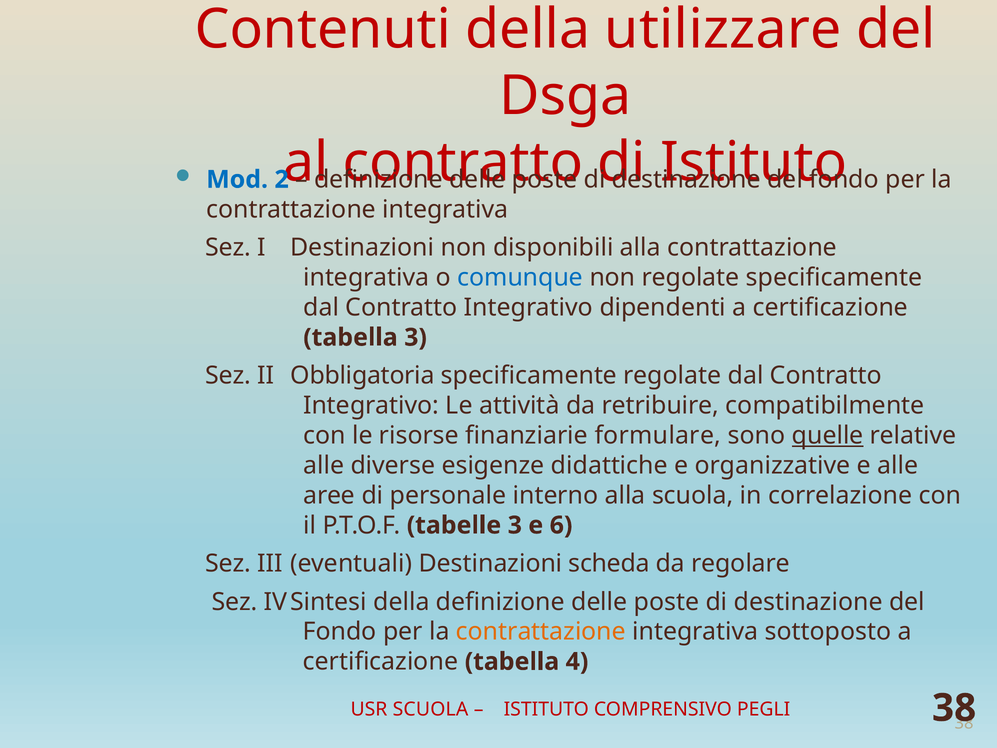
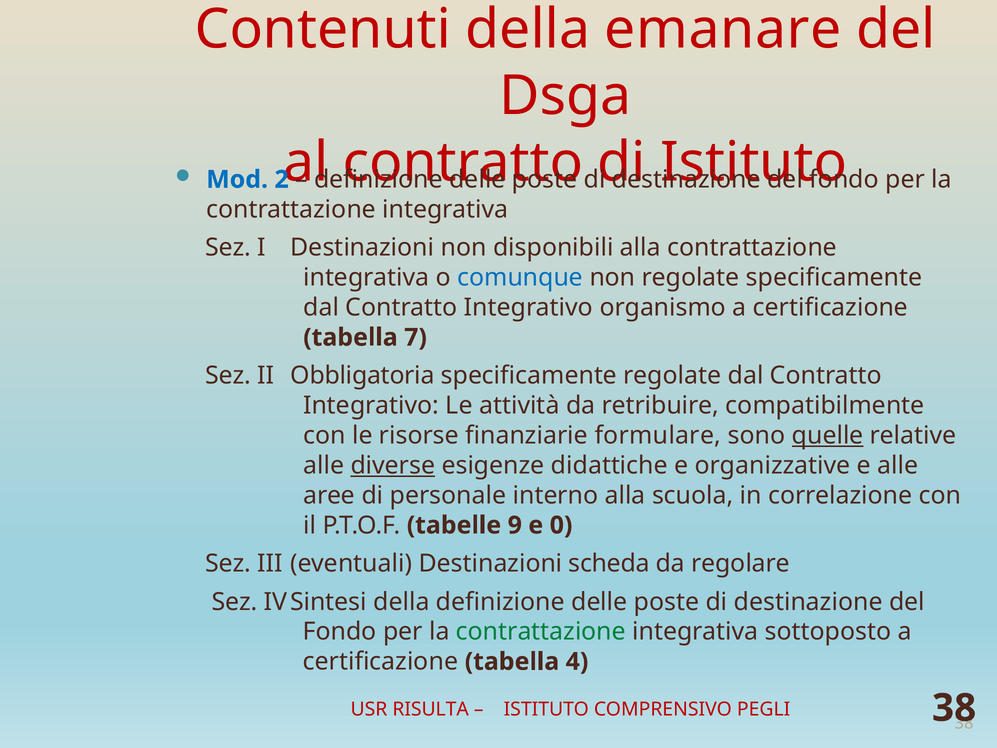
utilizzare: utilizzare -> emanare (723, 30)
dipendenti: dipendenti -> organismo (663, 307)
tabella 3: 3 -> 7 (416, 337)
diverse underline: none -> present (393, 465)
tabelle 3: 3 -> 9 (515, 525)
6: 6 -> 0 (561, 525)
contrattazione colour: orange -> green (541, 632)
USR SCUOLA: SCUOLA -> RISULTA (431, 709)
